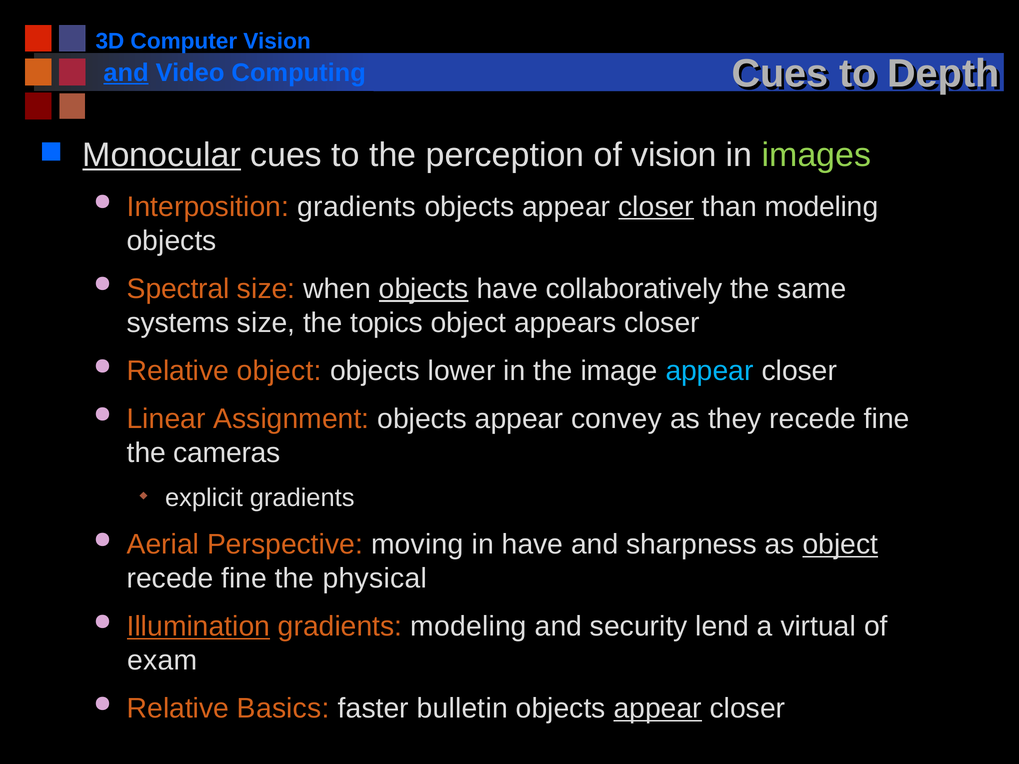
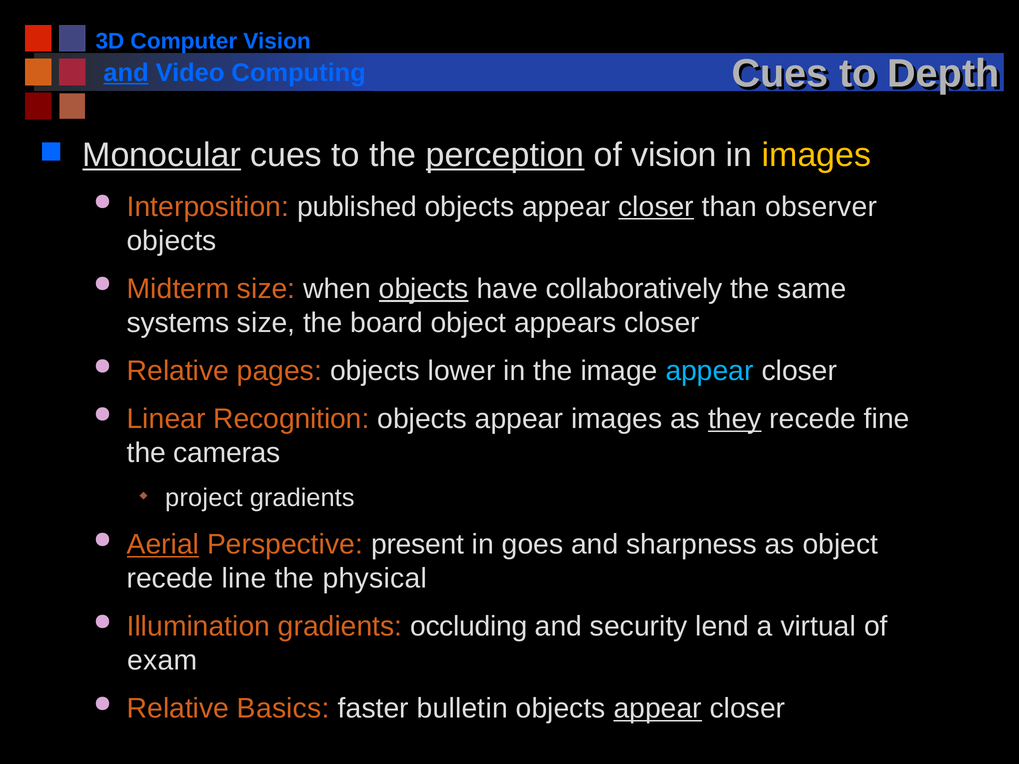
perception underline: none -> present (505, 155)
images colour: light green -> yellow (816, 155)
Interposition gradients: gradients -> published (357, 207)
than modeling: modeling -> observer (821, 207)
Spectral: Spectral -> Midterm (178, 289)
topics: topics -> board (387, 323)
Relative object: object -> pages (279, 371)
Assignment: Assignment -> Recognition (291, 419)
appear convey: convey -> images (617, 419)
they underline: none -> present (735, 419)
explicit: explicit -> project (204, 498)
Aerial underline: none -> present (163, 545)
moving: moving -> present (418, 545)
in have: have -> goes (533, 545)
object underline: present -> none (840, 545)
fine: fine -> line (244, 579)
Illumination underline: present -> none (198, 627)
gradients modeling: modeling -> occluding (469, 627)
